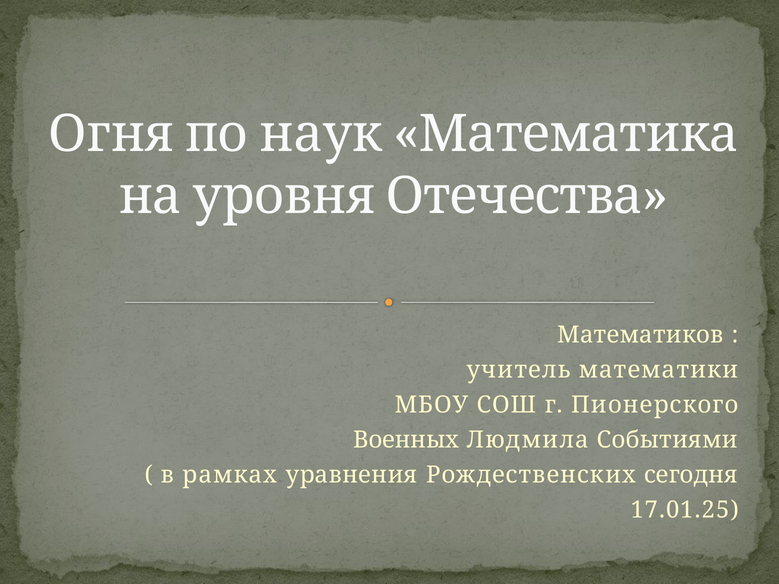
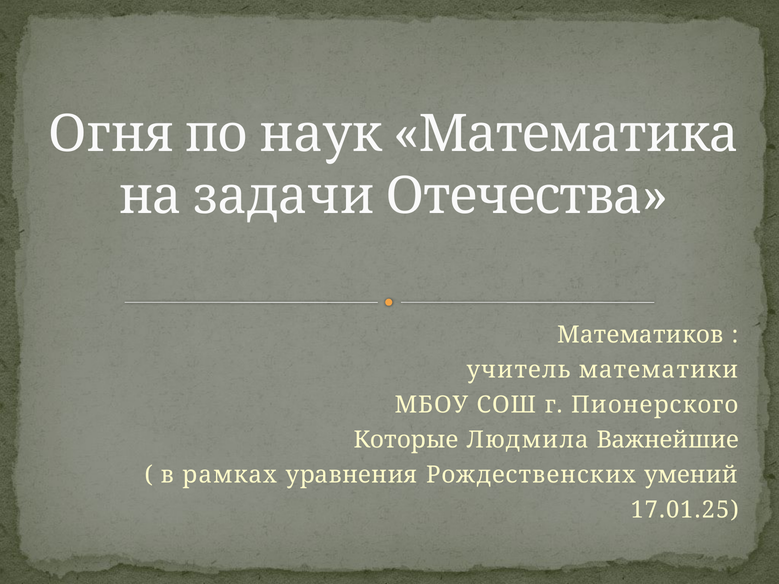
уровня: уровня -> задачи (284, 196)
Военных: Военных -> Которые (406, 440)
Событиями: Событиями -> Важнейшие (668, 440)
сегодня: сегодня -> умений (691, 475)
